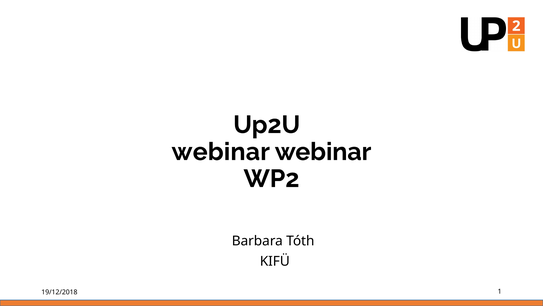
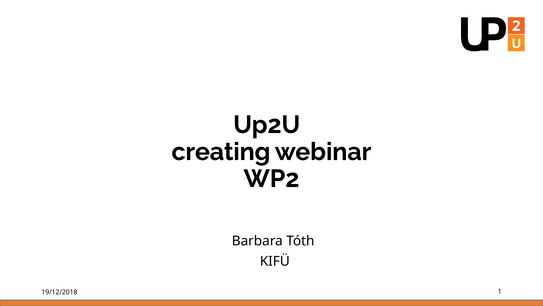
webinar: webinar -> creating (221, 152)
